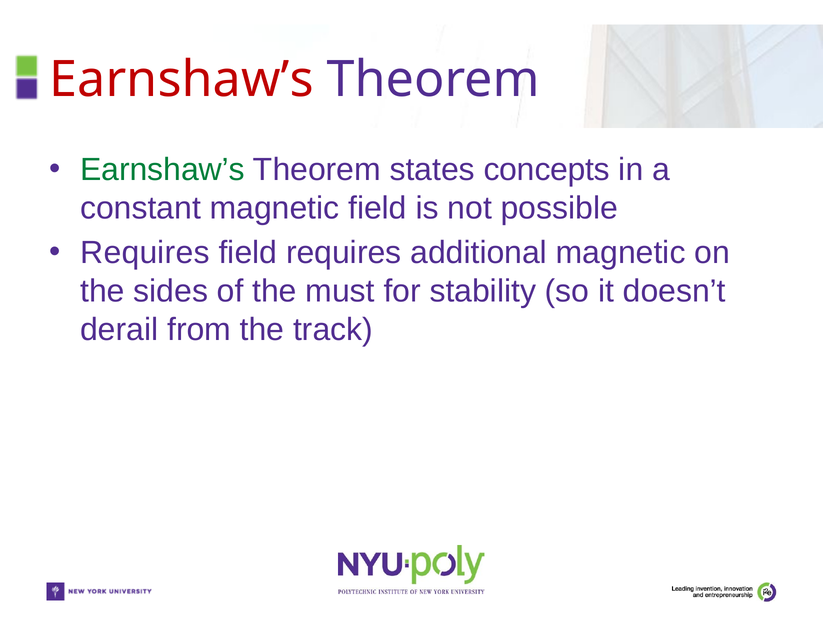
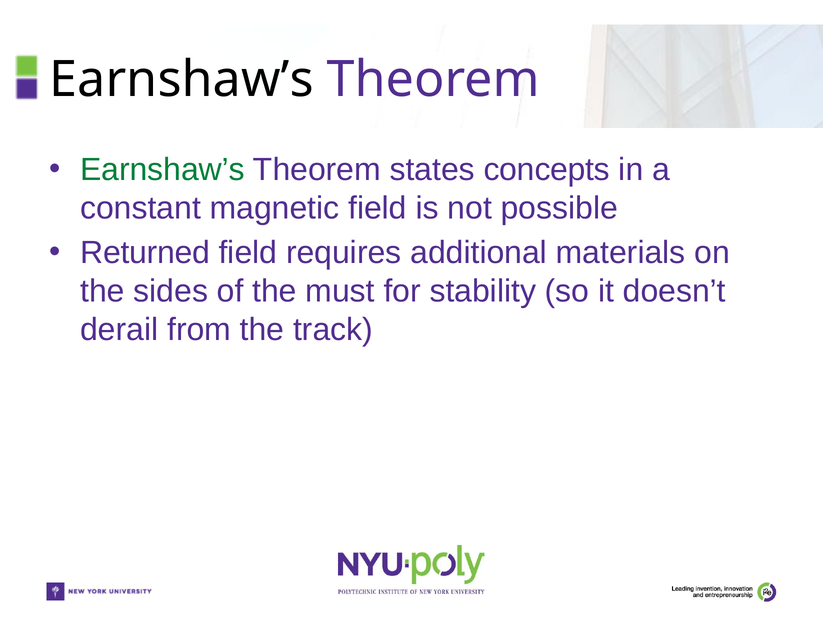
Earnshaw’s colour: red -> black (182, 80)
Requires: Requires -> Returned (145, 253)
additional magnetic: magnetic -> materials (621, 253)
